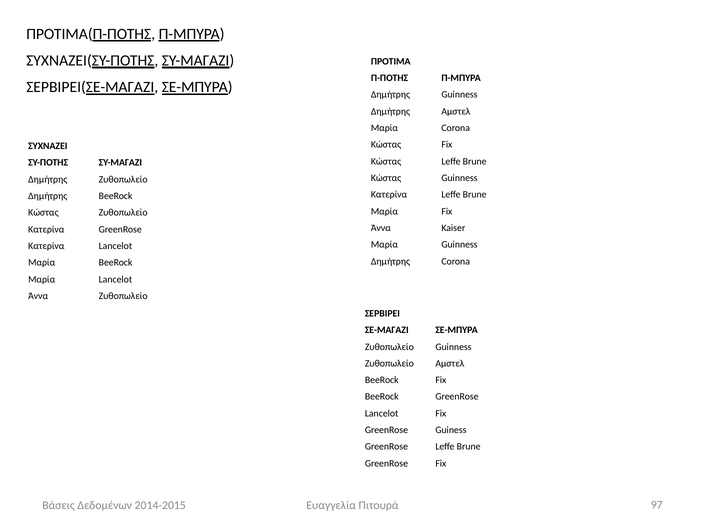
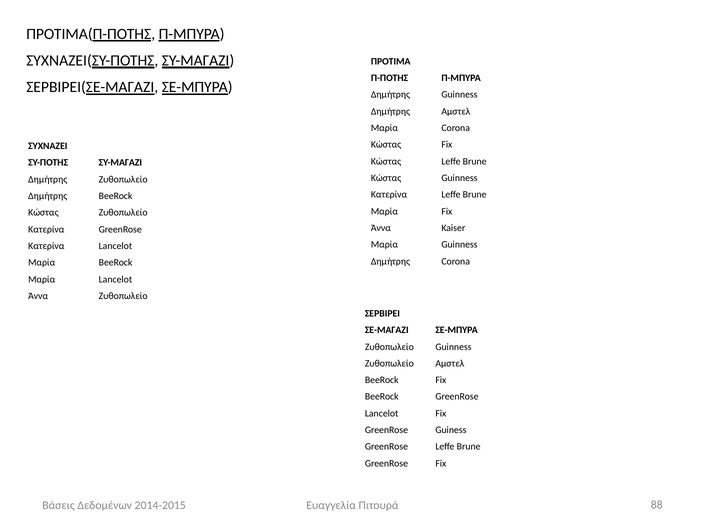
97: 97 -> 88 (657, 505)
